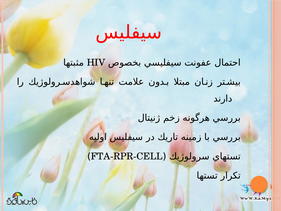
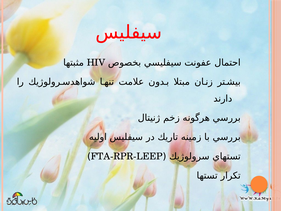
FTA-RPR-CELL: FTA-RPR-CELL -> FTA-RPR-LEEP (127, 156)
